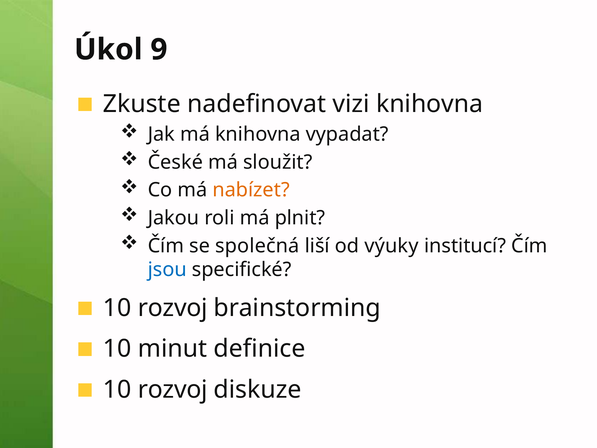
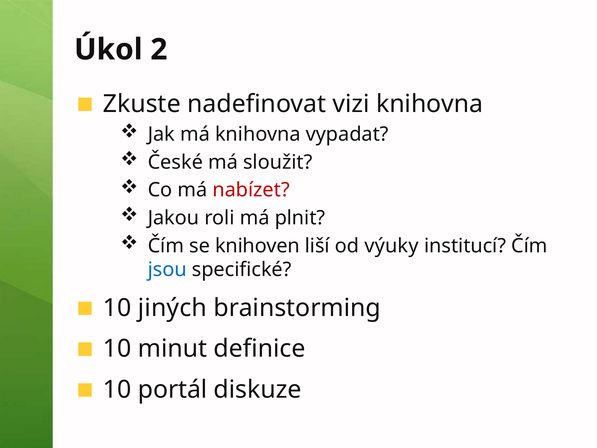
9: 9 -> 2 (159, 50)
nabízet colour: orange -> red (251, 190)
společná: společná -> knihoven (257, 246)
rozvoj: rozvoj -> jiných (172, 308)
rozvoj: rozvoj -> portál (173, 389)
